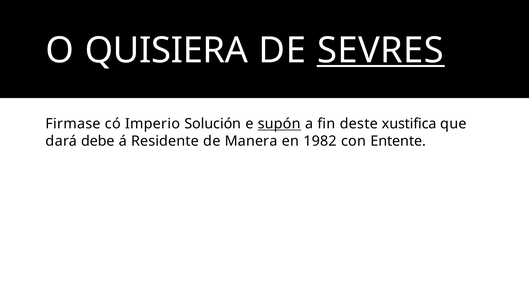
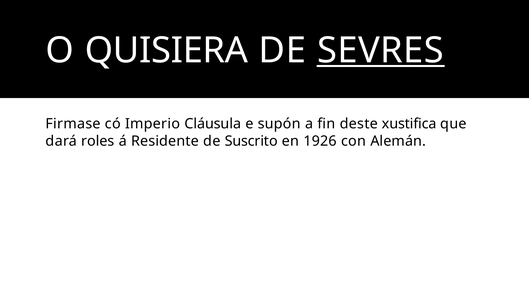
Solución: Solución -> Cláusula (213, 124)
supón underline: present -> none (279, 124)
debe: debe -> roles (98, 141)
Manera: Manera -> Suscrito (251, 141)
1982: 1982 -> 1926 (320, 141)
Entente: Entente -> Alemán (398, 141)
